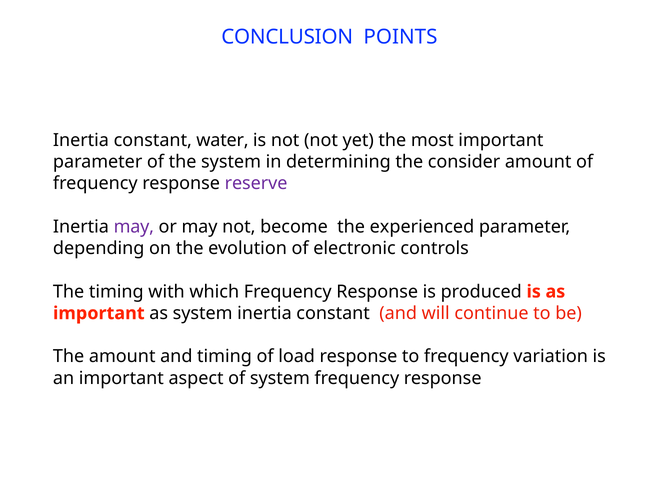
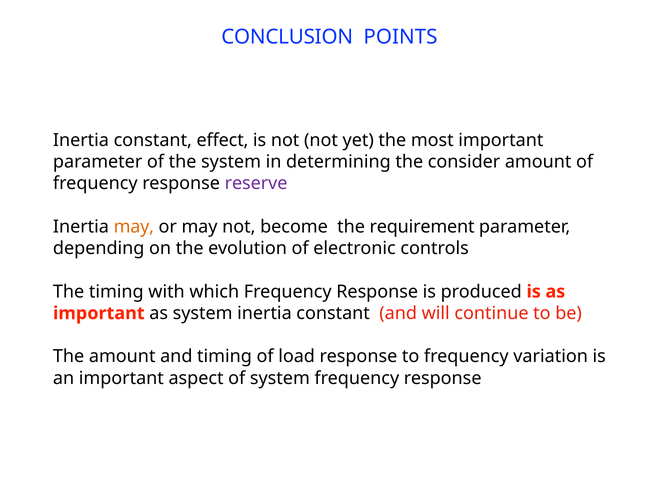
water: water -> effect (223, 140)
may colour: purple -> orange (134, 227)
experienced: experienced -> requirement (422, 227)
